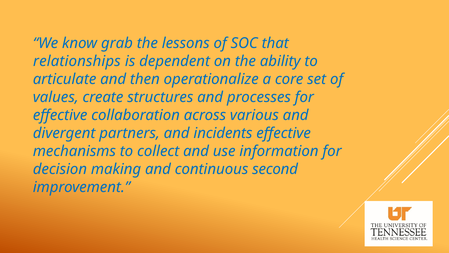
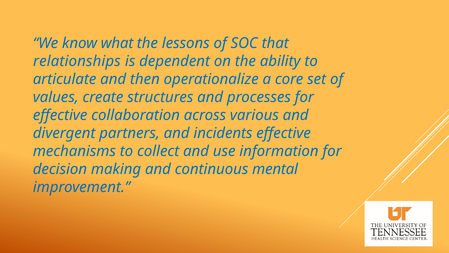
grab: grab -> what (117, 43)
second: second -> mental (275, 169)
